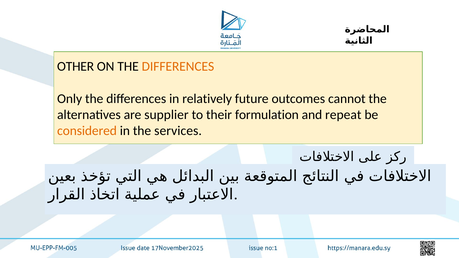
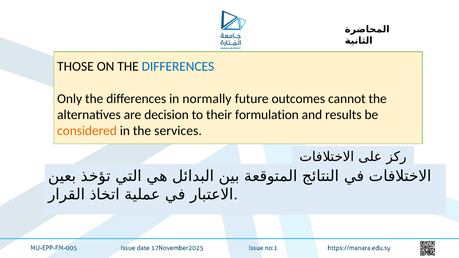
OTHER: OTHER -> THOSE (75, 67)
DIFFERENCES colour: orange -> blue (178, 67)
relatively: relatively -> normally (207, 99)
supplier: supplier -> decision (167, 115)
repeat: repeat -> results (343, 115)
